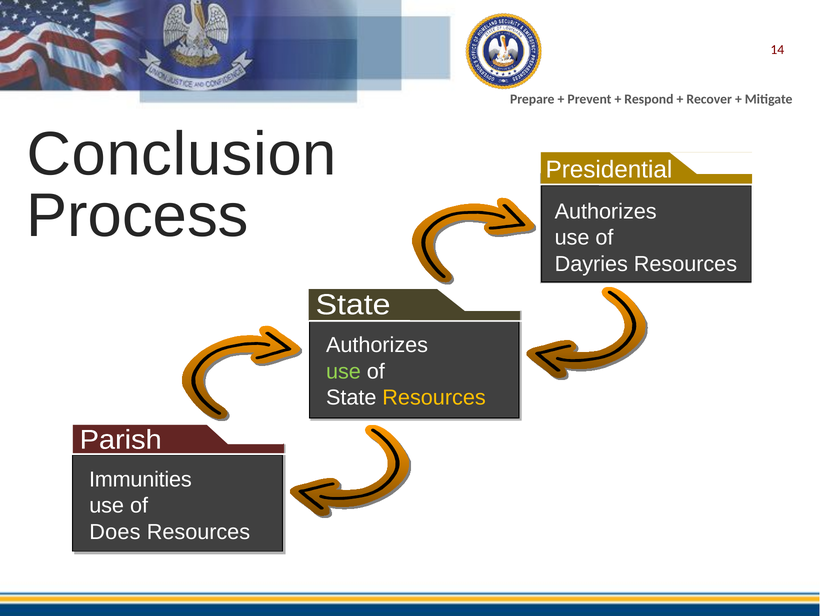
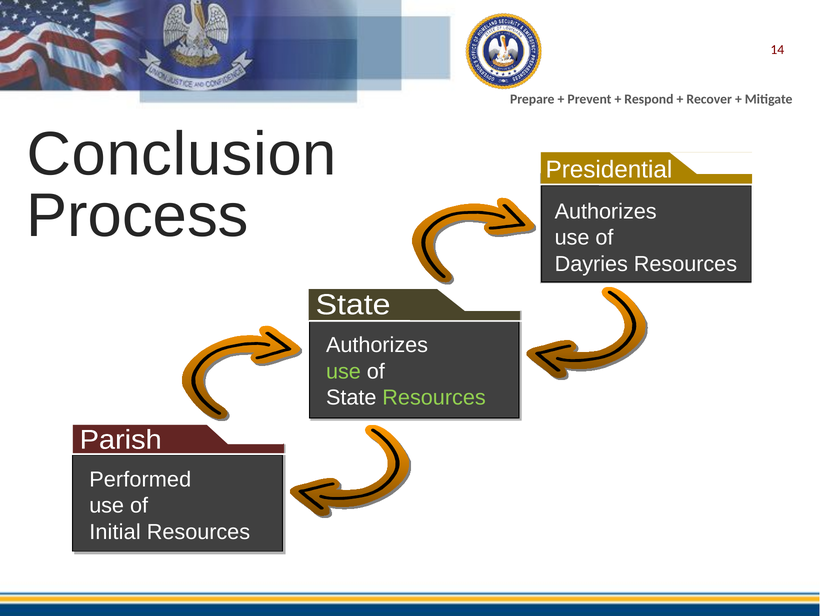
Resources colour: yellow -> light green (434, 398)
Immunities: Immunities -> Performed (140, 479)
Does: Does -> Initial (115, 532)
